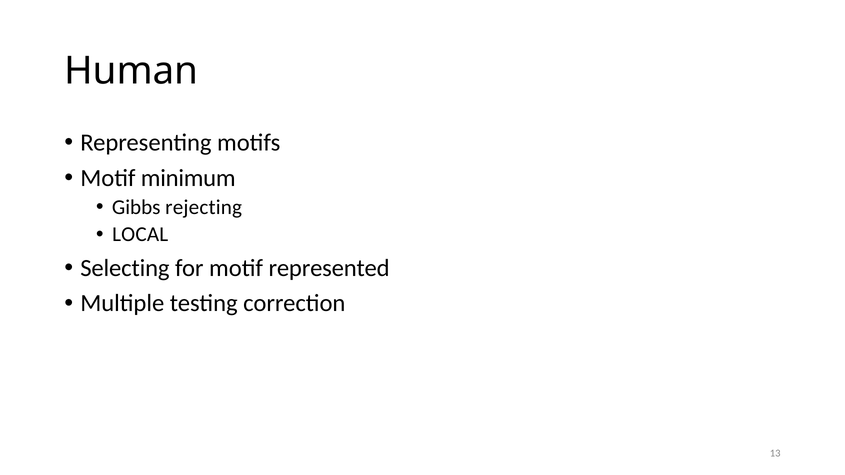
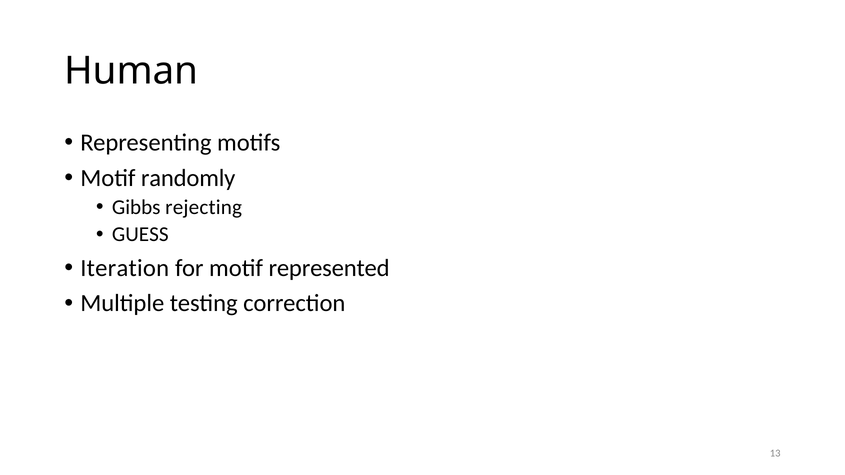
minimum: minimum -> randomly (188, 178)
LOCAL: LOCAL -> GUESS (140, 235)
Selecting: Selecting -> Iteration (125, 268)
